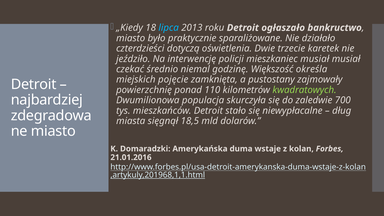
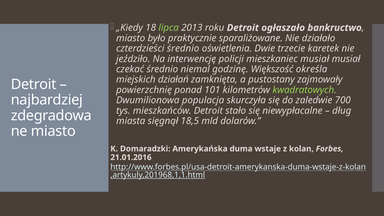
lipca colour: light blue -> light green (169, 28)
czterdzieści dotyczą: dotyczą -> średnio (183, 48)
pojęcie: pojęcie -> działań (173, 80)
110: 110 -> 101 (212, 90)
